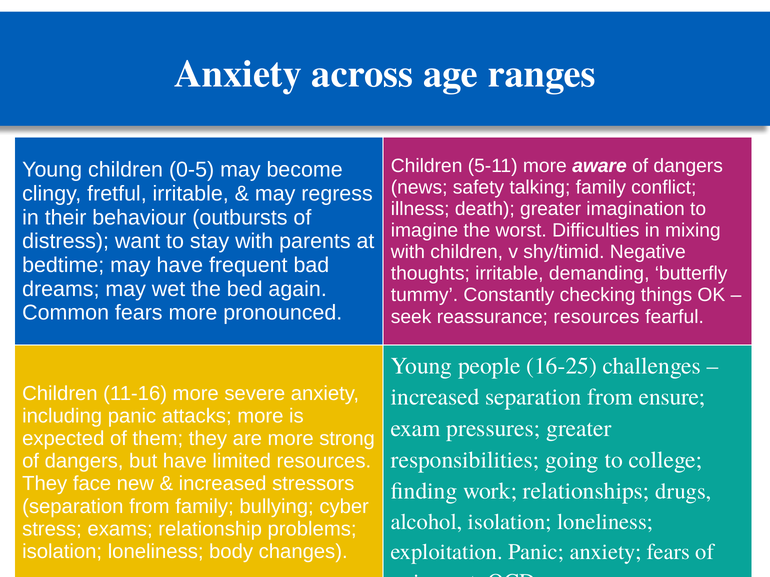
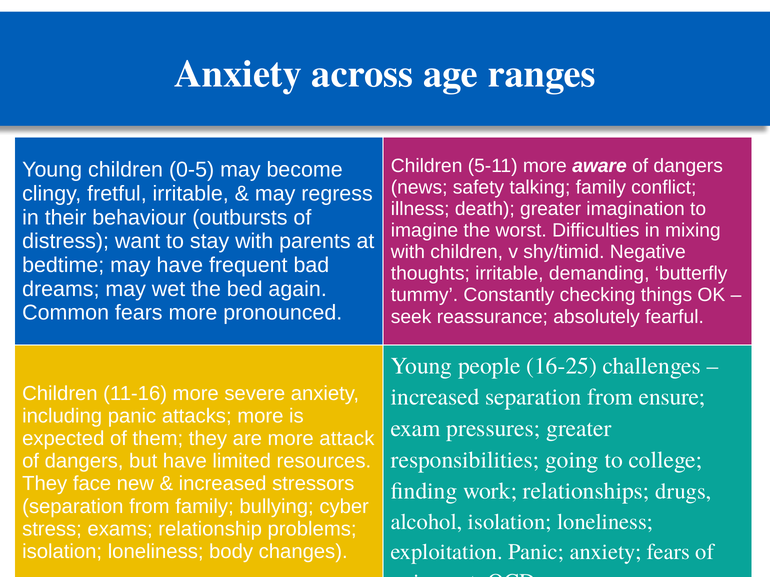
reassurance resources: resources -> absolutely (597, 317)
strong: strong -> attack (347, 439)
